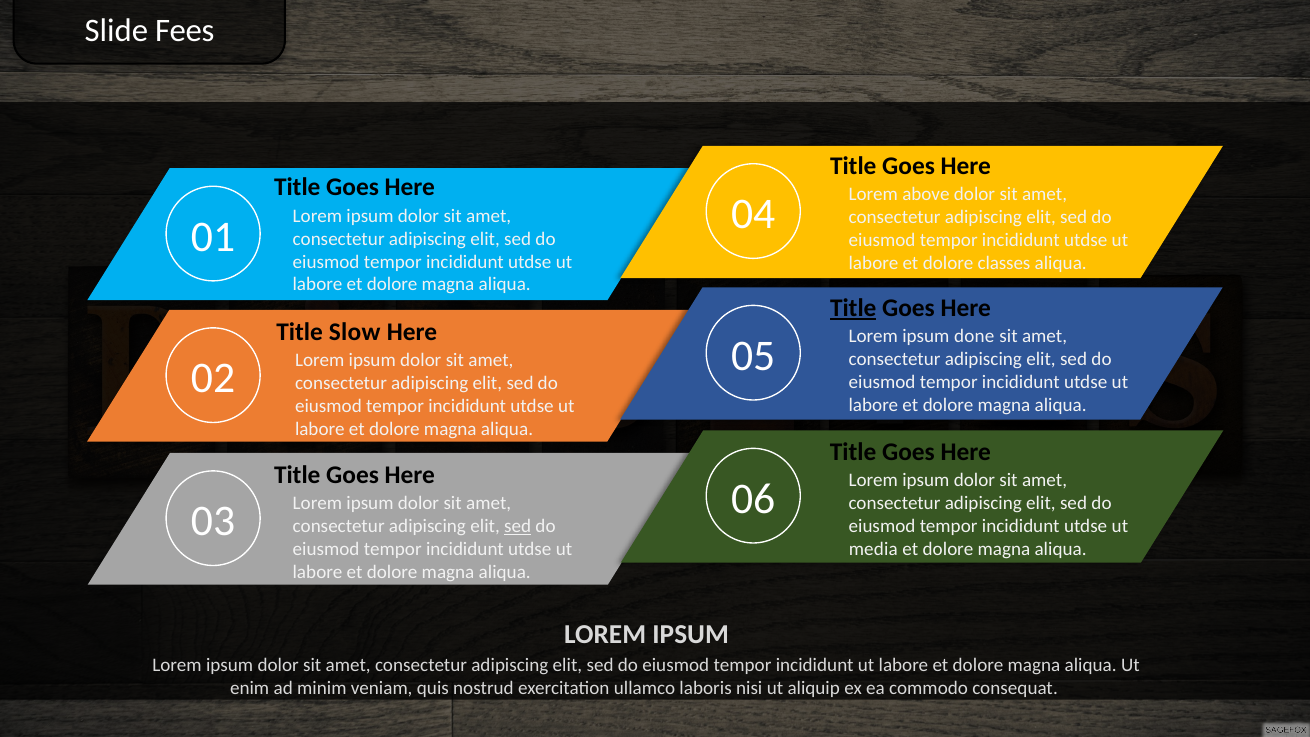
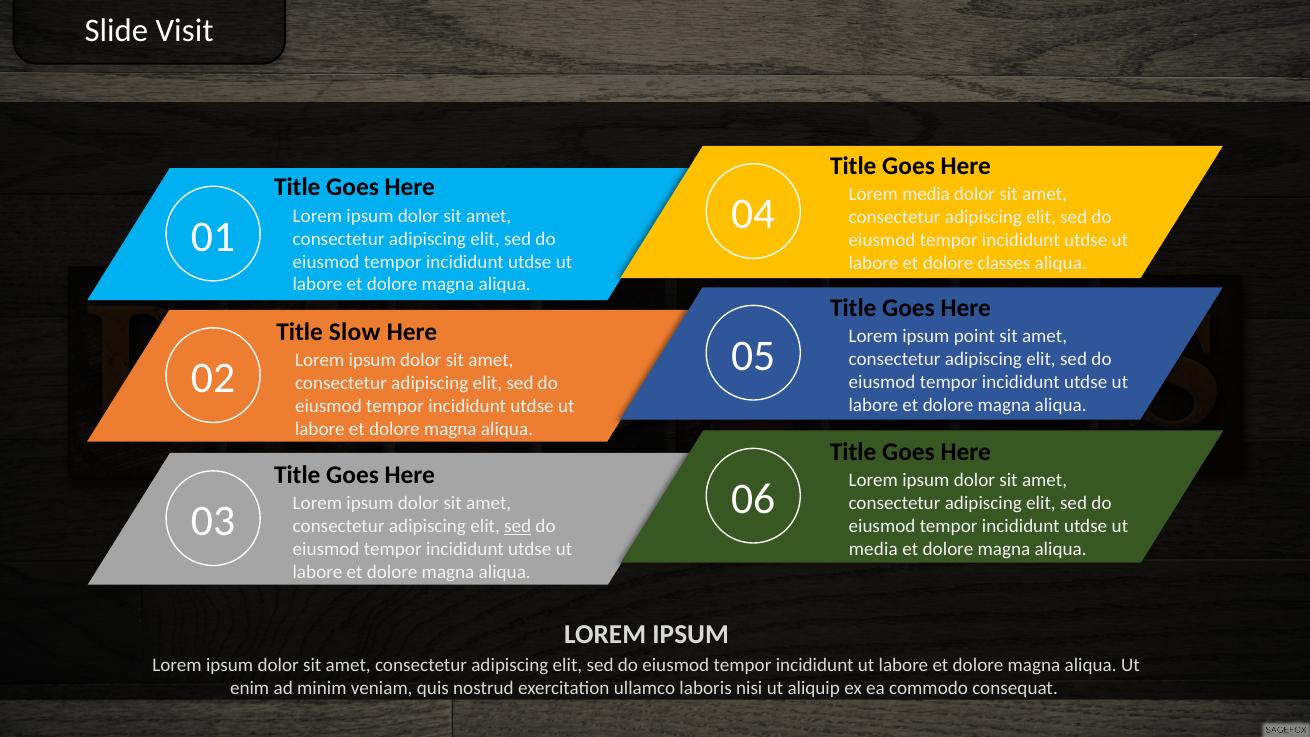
Fees: Fees -> Visit (184, 31)
Lorem above: above -> media (926, 195)
Title underline: present -> none (853, 308)
done: done -> point (974, 336)
